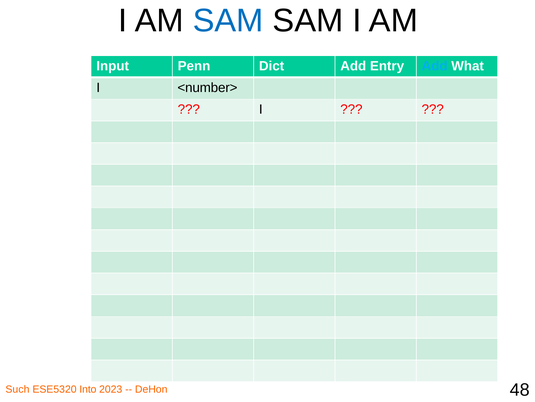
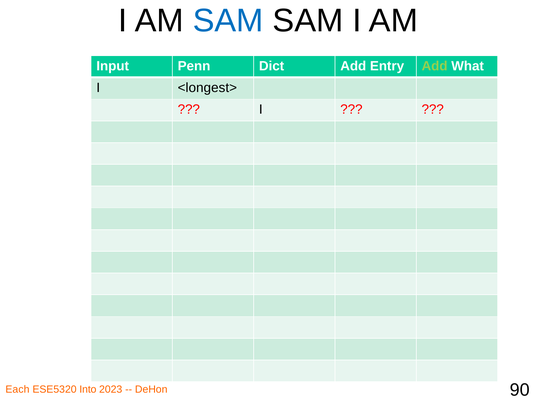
Add colour: light blue -> light green (435, 66)
<number>: <number> -> <longest> (207, 88)
Such: Such -> Each (17, 389)
48: 48 -> 90 (520, 389)
